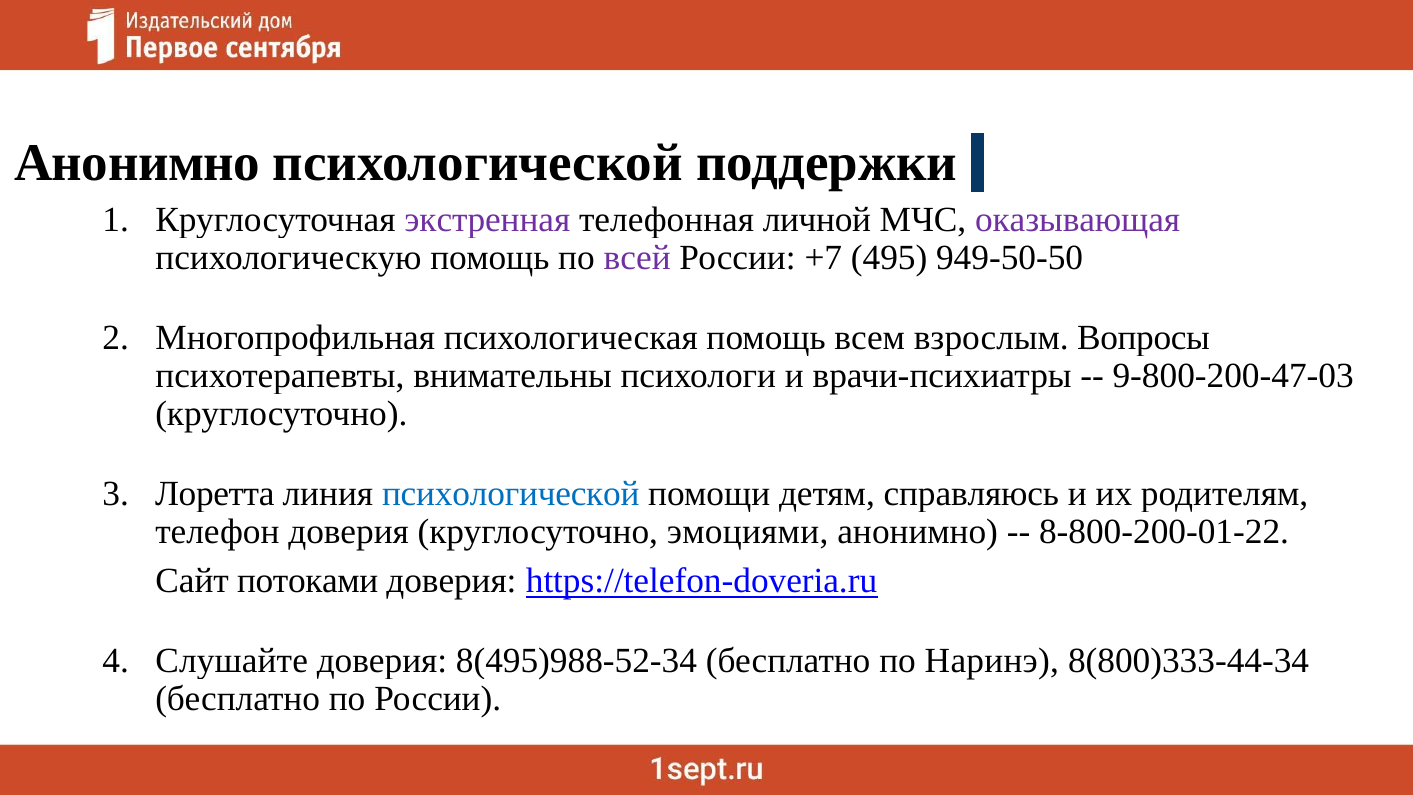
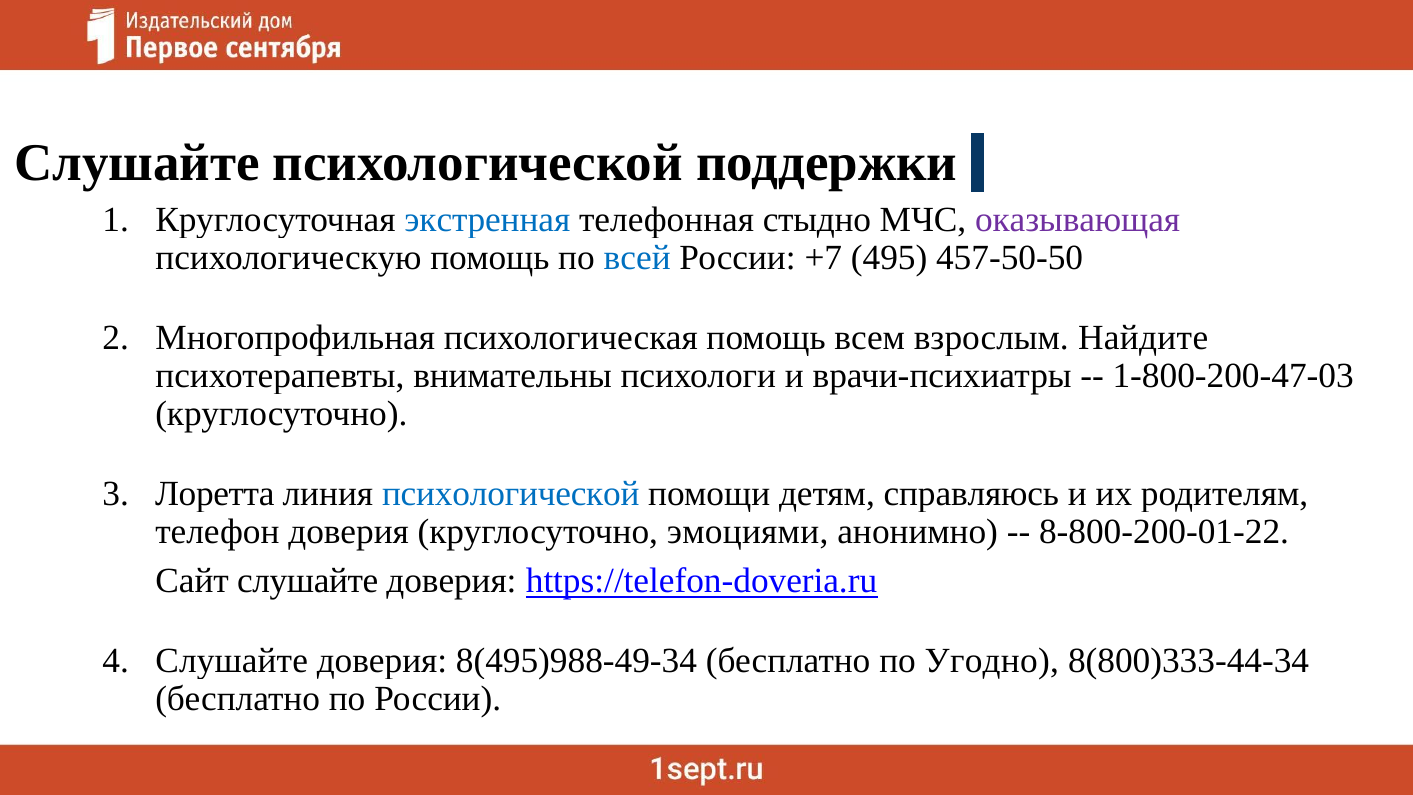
Анонимно: Анонимно -> Слушайте (137, 163)
экстренная colour: purple -> blue (487, 220)
личной: личной -> стыдно (817, 220)
всей colour: purple -> blue (637, 258)
949-50-50: 949-50-50 -> 457-50-50 (1010, 258)
Вопросы: Вопросы -> Найдите (1143, 338)
9-800-200-47-03: 9-800-200-47-03 -> 1-800-200-47-03 (1233, 376)
Сайт потоками: потоками -> слушайте (308, 581)
8(495)988-52-34: 8(495)988-52-34 -> 8(495)988-49-34 (576, 661)
Наринэ: Наринэ -> Угодно (992, 661)
